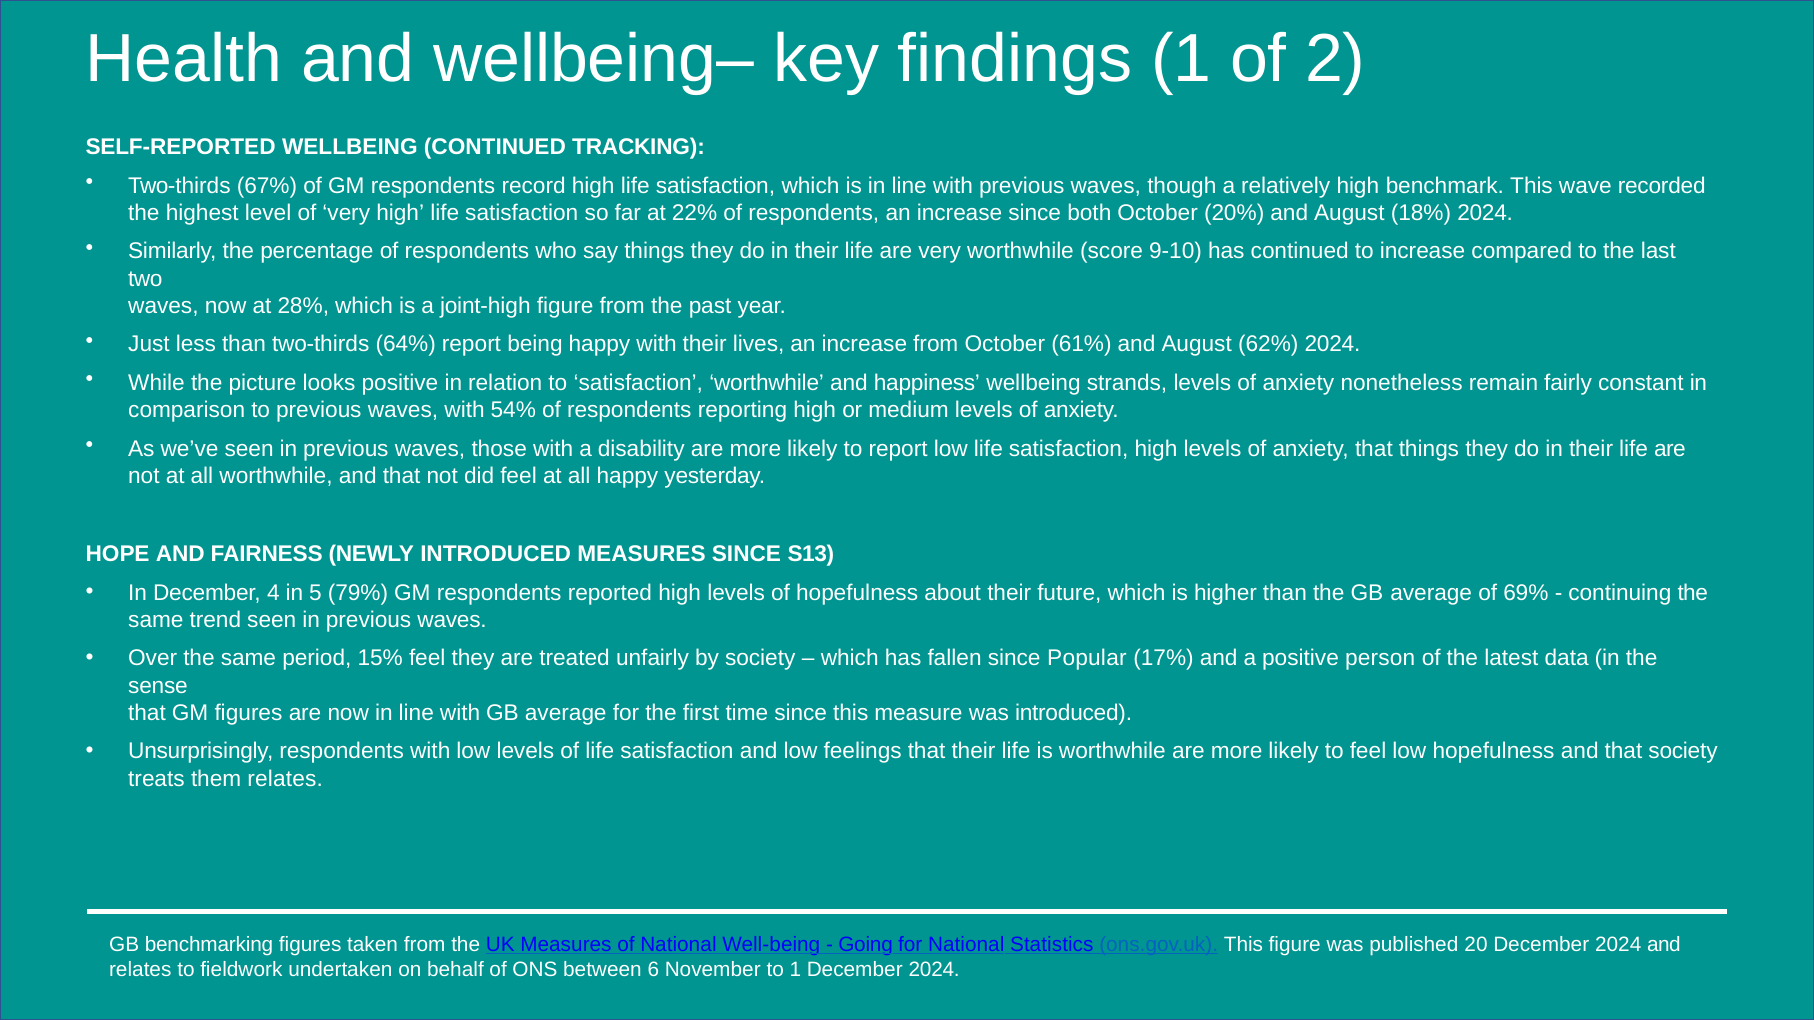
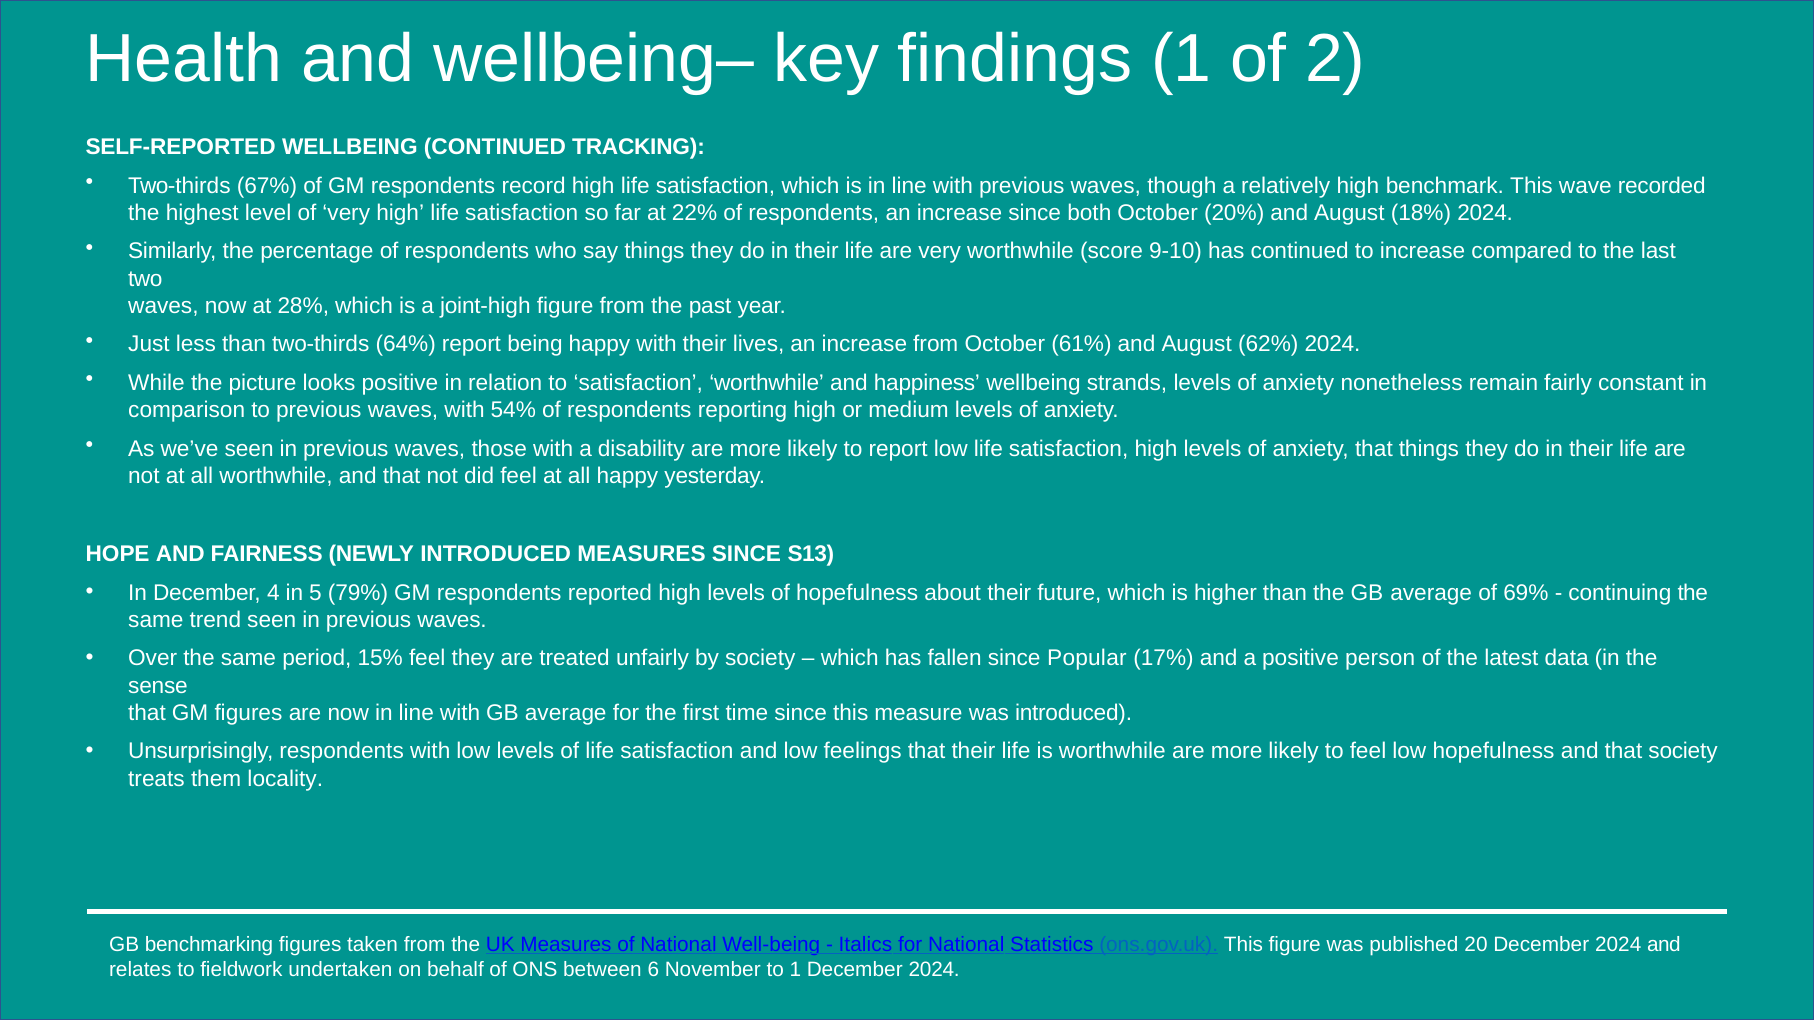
them relates: relates -> locality (285, 779)
Going: Going -> Italics (865, 945)
